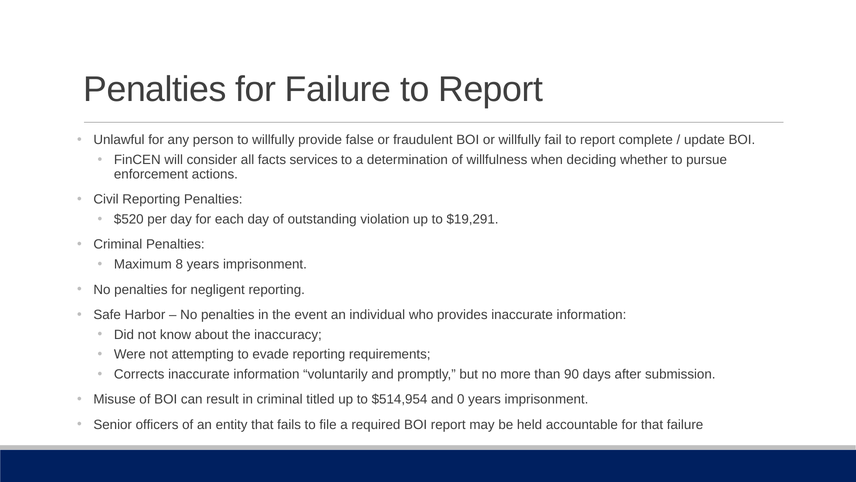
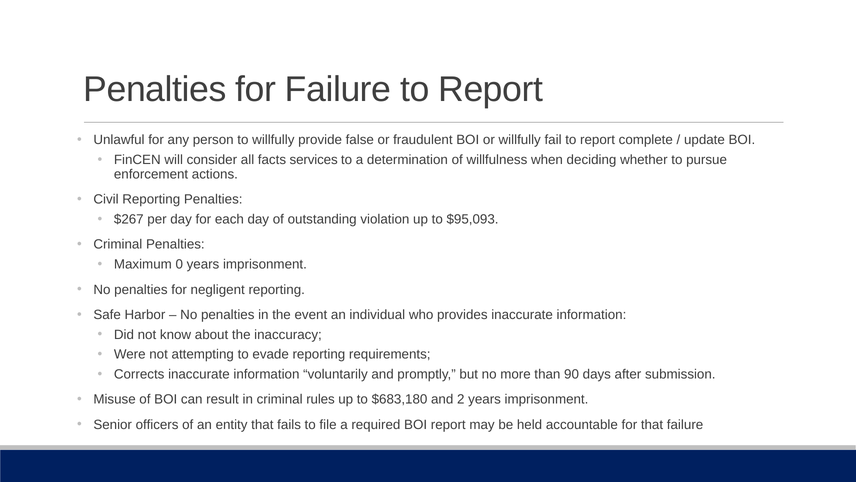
$520: $520 -> $267 (129, 219)
$19,291: $19,291 -> $95,093 (473, 219)
8: 8 -> 0 (179, 264)
titled: titled -> rules (321, 399)
$514,954: $514,954 -> $683,180 (400, 399)
0: 0 -> 2 (461, 399)
